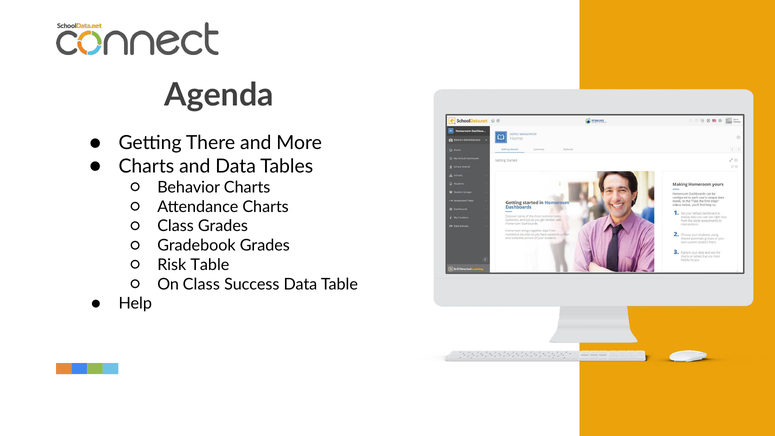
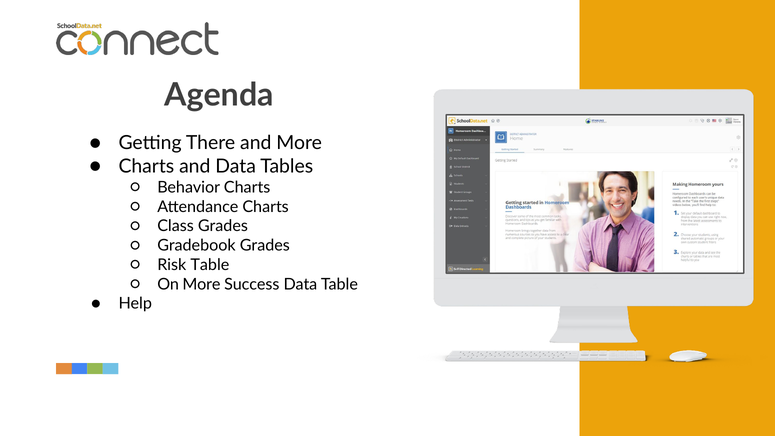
On Class: Class -> More (201, 284)
